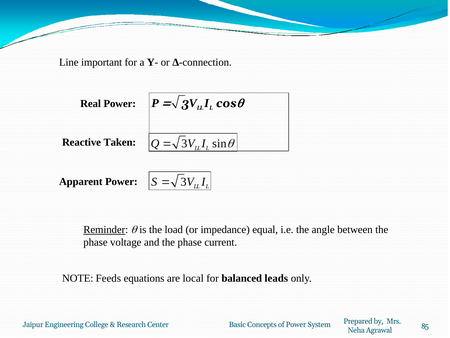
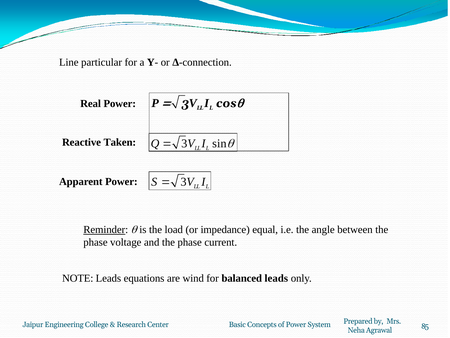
important: important -> particular (102, 62)
NOTE Feeds: Feeds -> Leads (108, 278)
local: local -> wind (193, 278)
